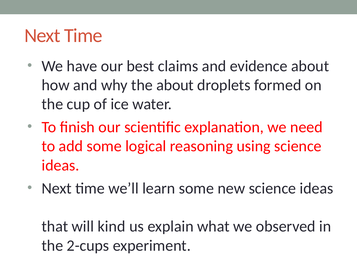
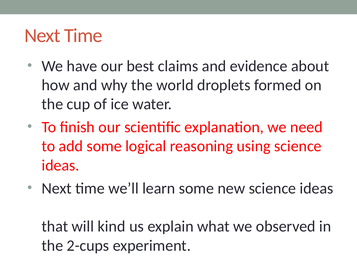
the about: about -> world (175, 85)
